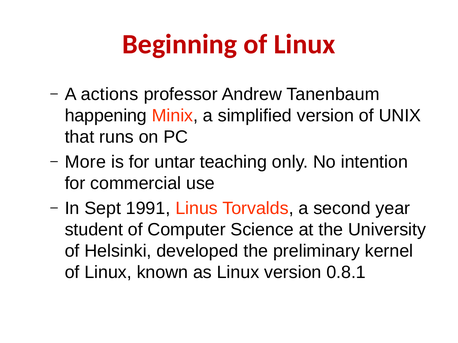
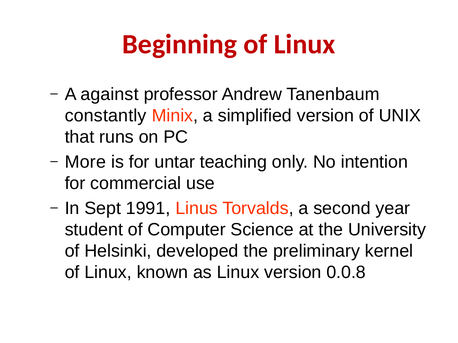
actions: actions -> against (110, 94)
happening: happening -> constantly (106, 116)
0.8.1: 0.8.1 -> 0.0.8 (346, 273)
